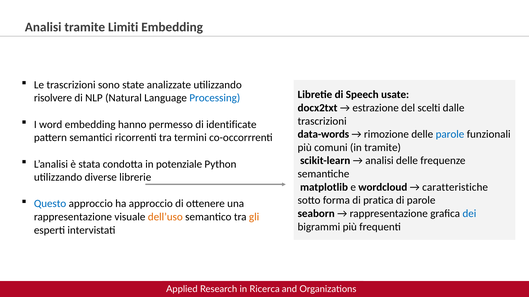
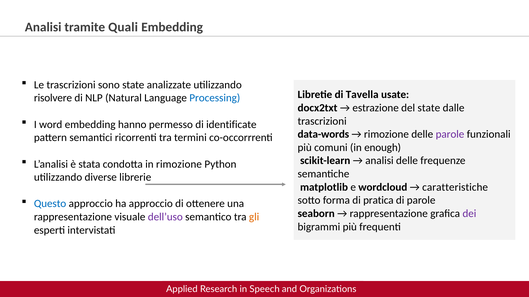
Limiti: Limiti -> Quali (123, 27)
Speech: Speech -> Tavella (362, 95)
del scelti: scelti -> state (429, 108)
parole colour: blue -> purple (450, 135)
in tramite: tramite -> enough (383, 148)
in potenziale: potenziale -> rimozione (179, 164)
dei colour: blue -> purple (469, 214)
dell’uso colour: orange -> purple (165, 217)
Ricerca: Ricerca -> Speech (265, 290)
